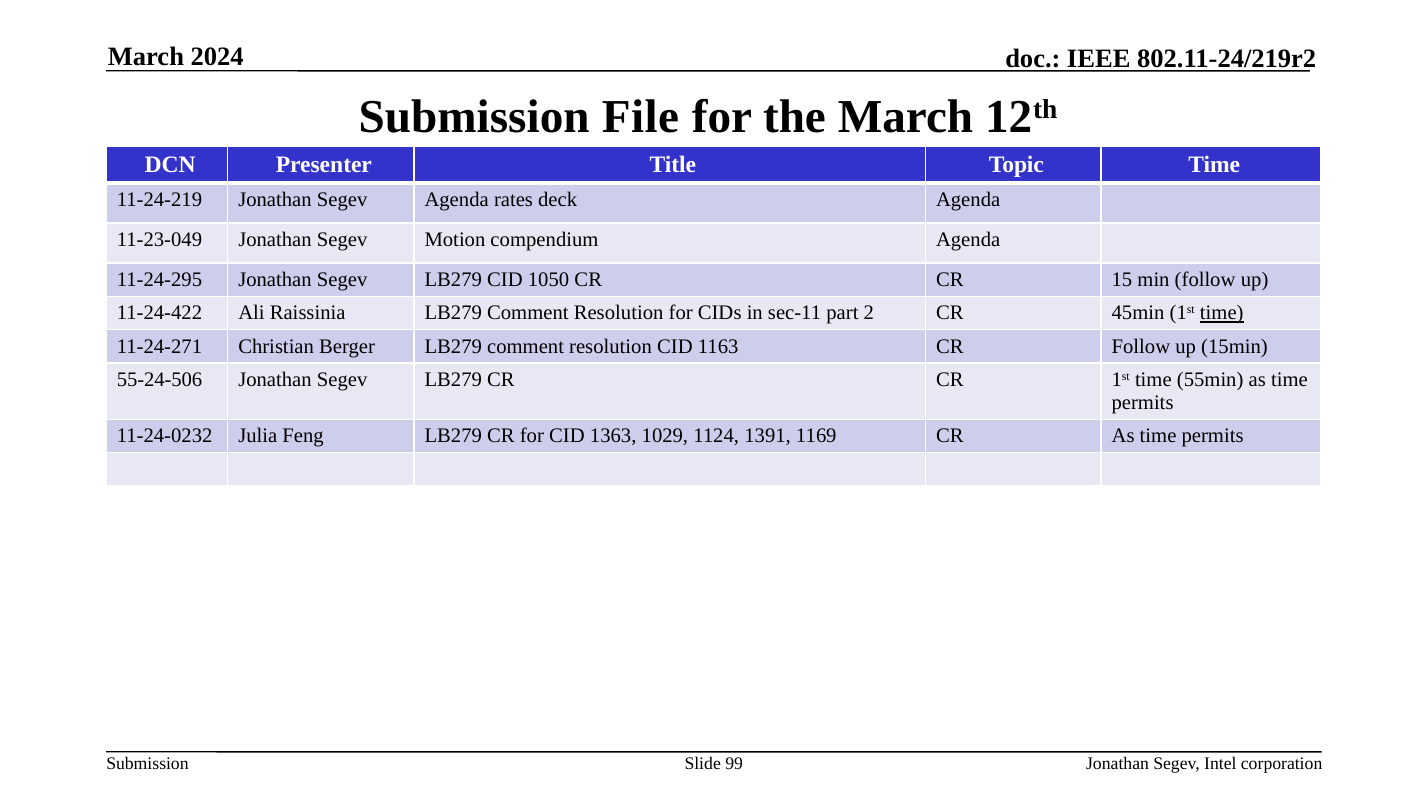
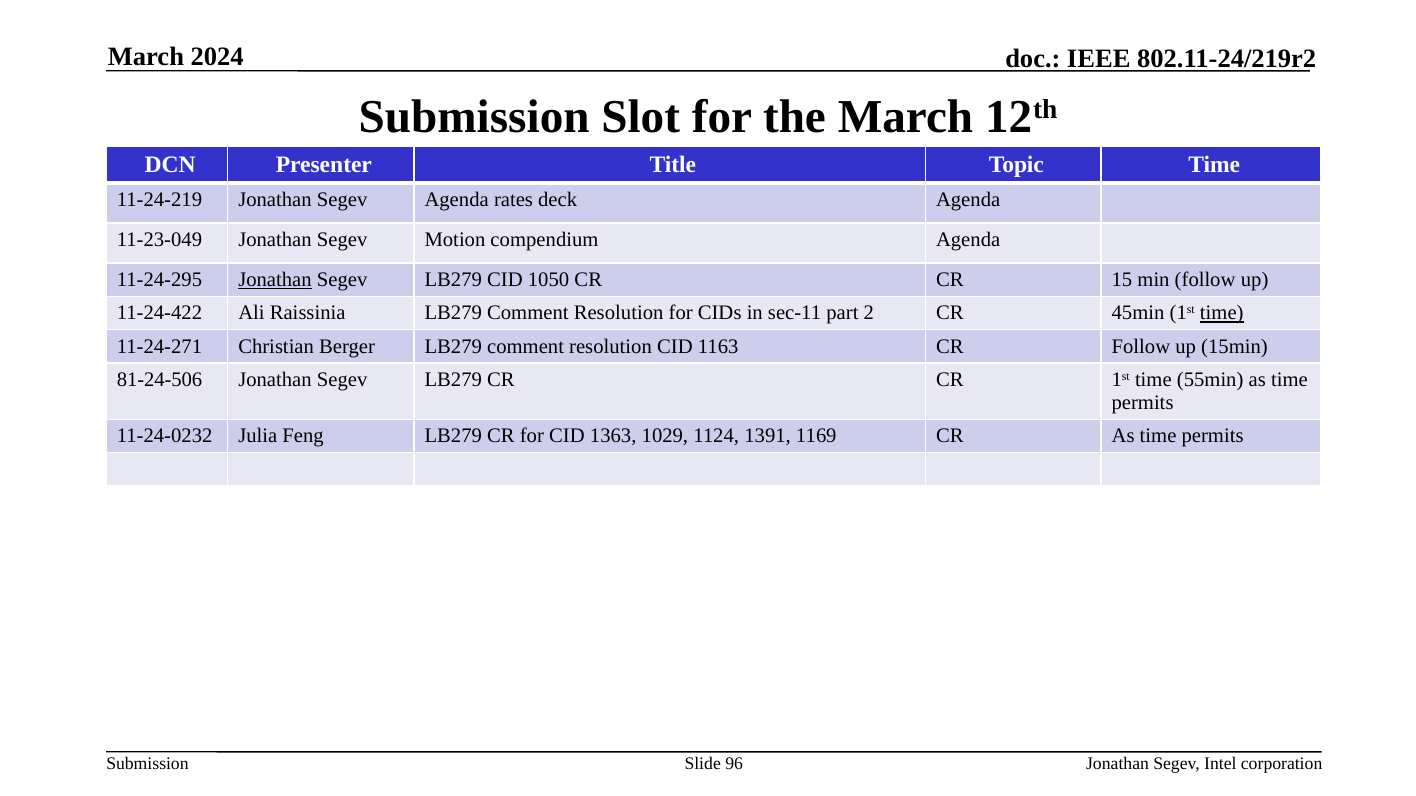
File: File -> Slot (641, 117)
Jonathan underline: none -> present (275, 280)
55-24-506: 55-24-506 -> 81-24-506 (160, 380)
99: 99 -> 96 (734, 764)
